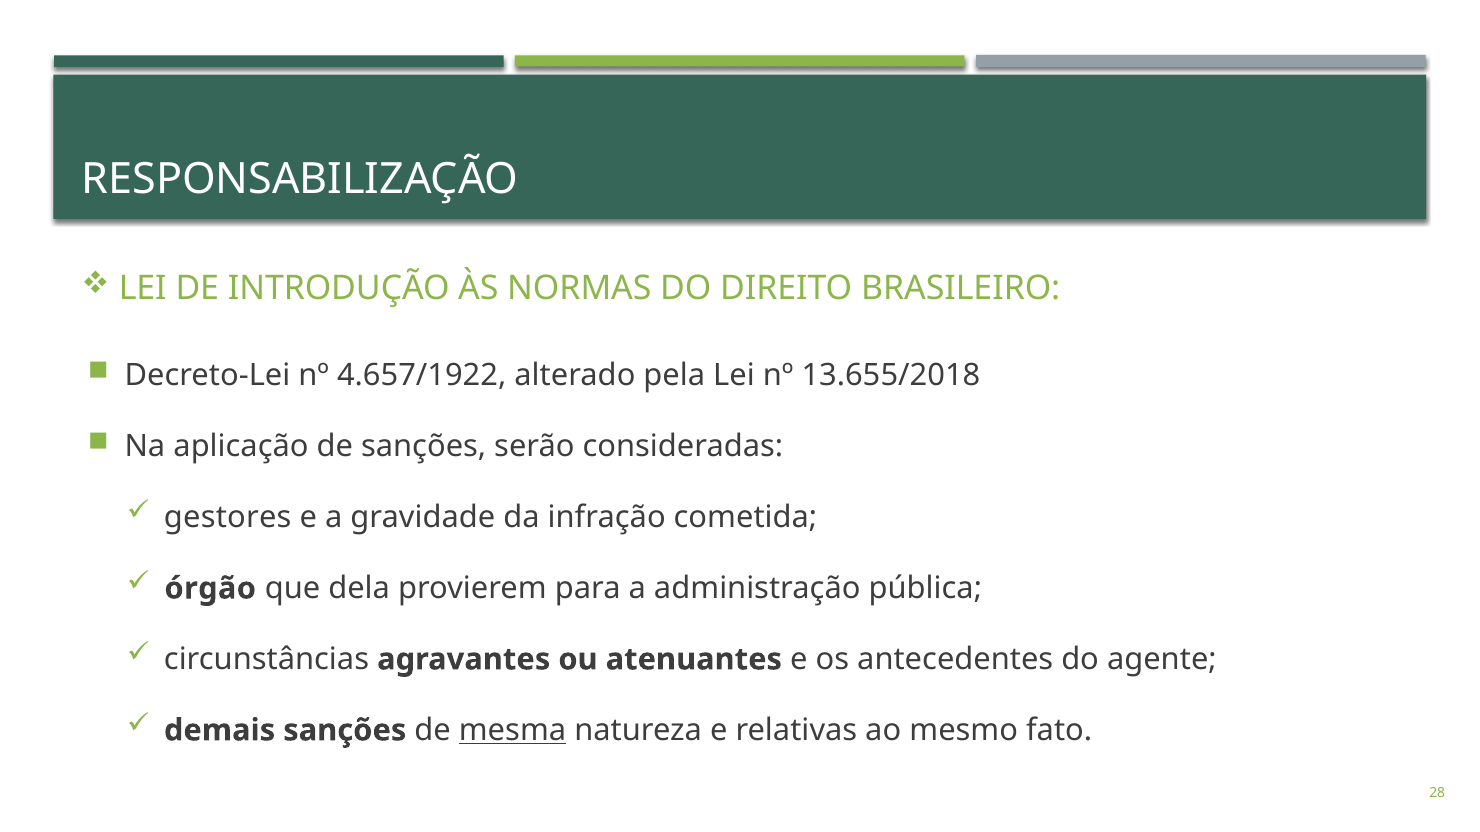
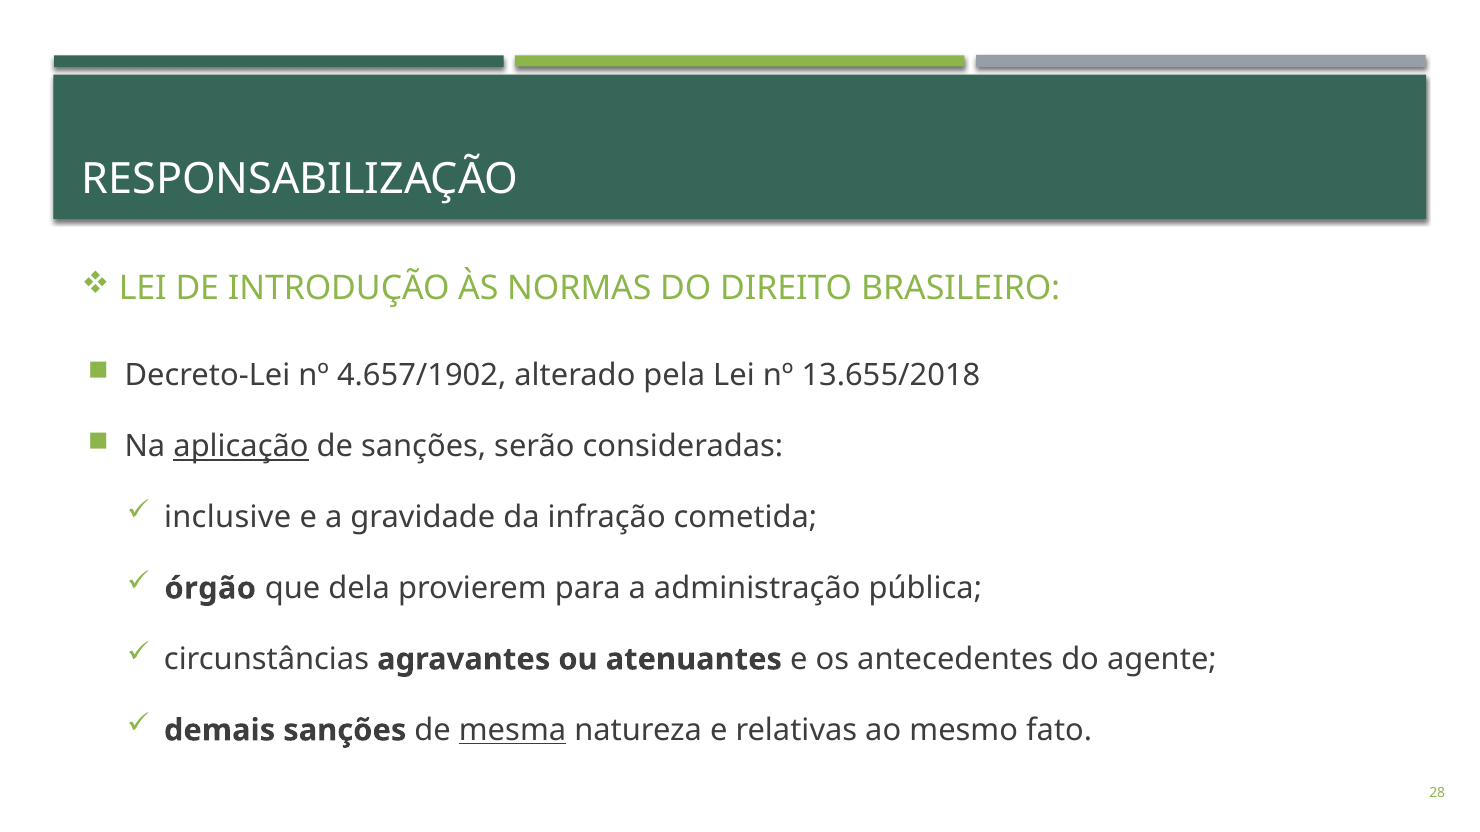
4.657/1922: 4.657/1922 -> 4.657/1902 (422, 376)
aplicação underline: none -> present (241, 447)
gestores: gestores -> inclusive (228, 518)
